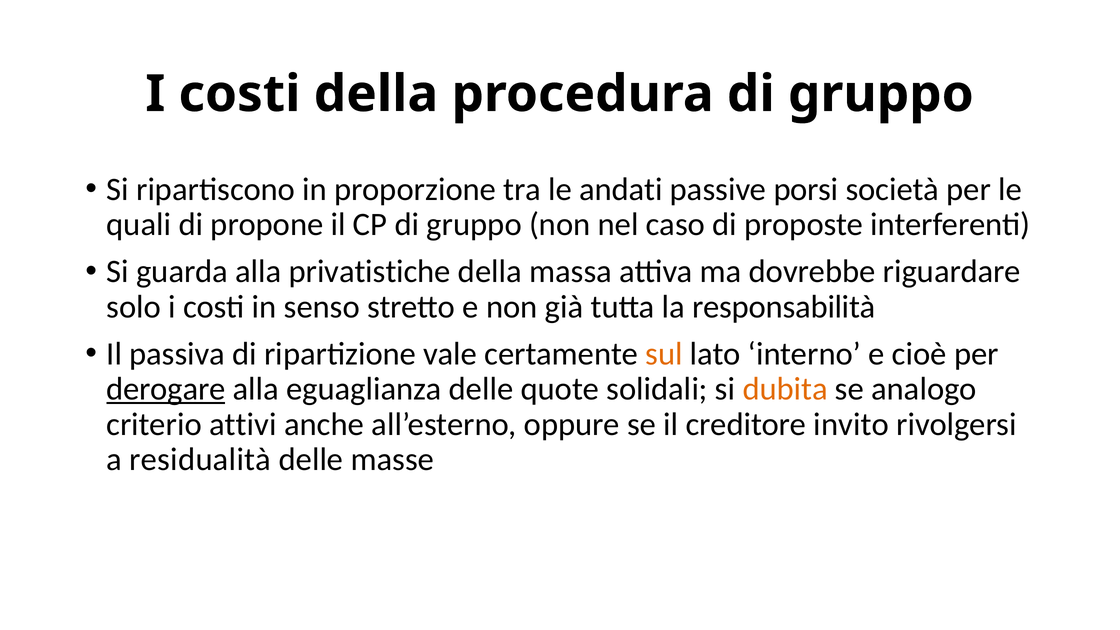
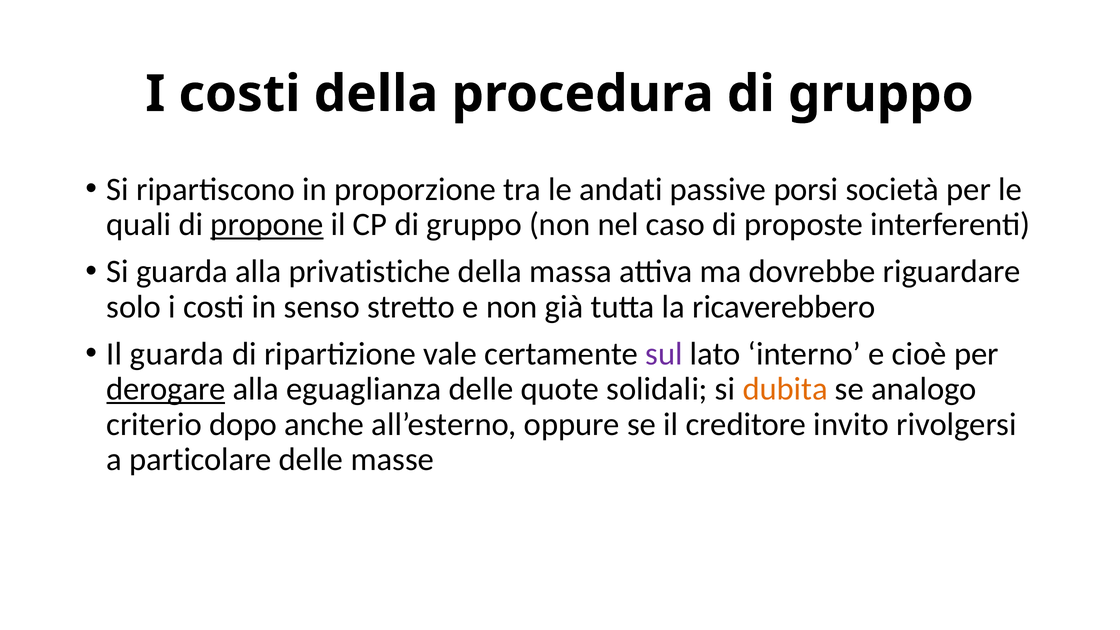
propone underline: none -> present (267, 225)
responsabilità: responsabilità -> ricaverebbero (784, 307)
Il passiva: passiva -> guarda (177, 354)
sul colour: orange -> purple (664, 354)
attivi: attivi -> dopo (243, 424)
residualità: residualità -> particolare (200, 460)
